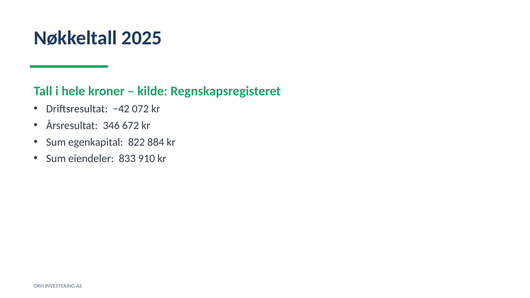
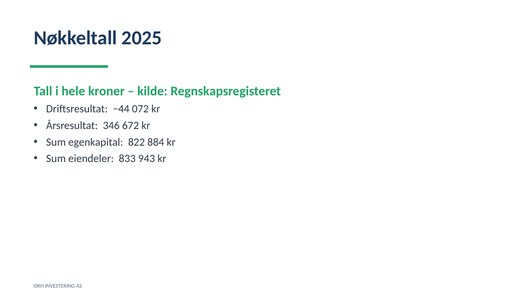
−42: −42 -> −44 (121, 109)
910: 910 -> 943 (147, 159)
